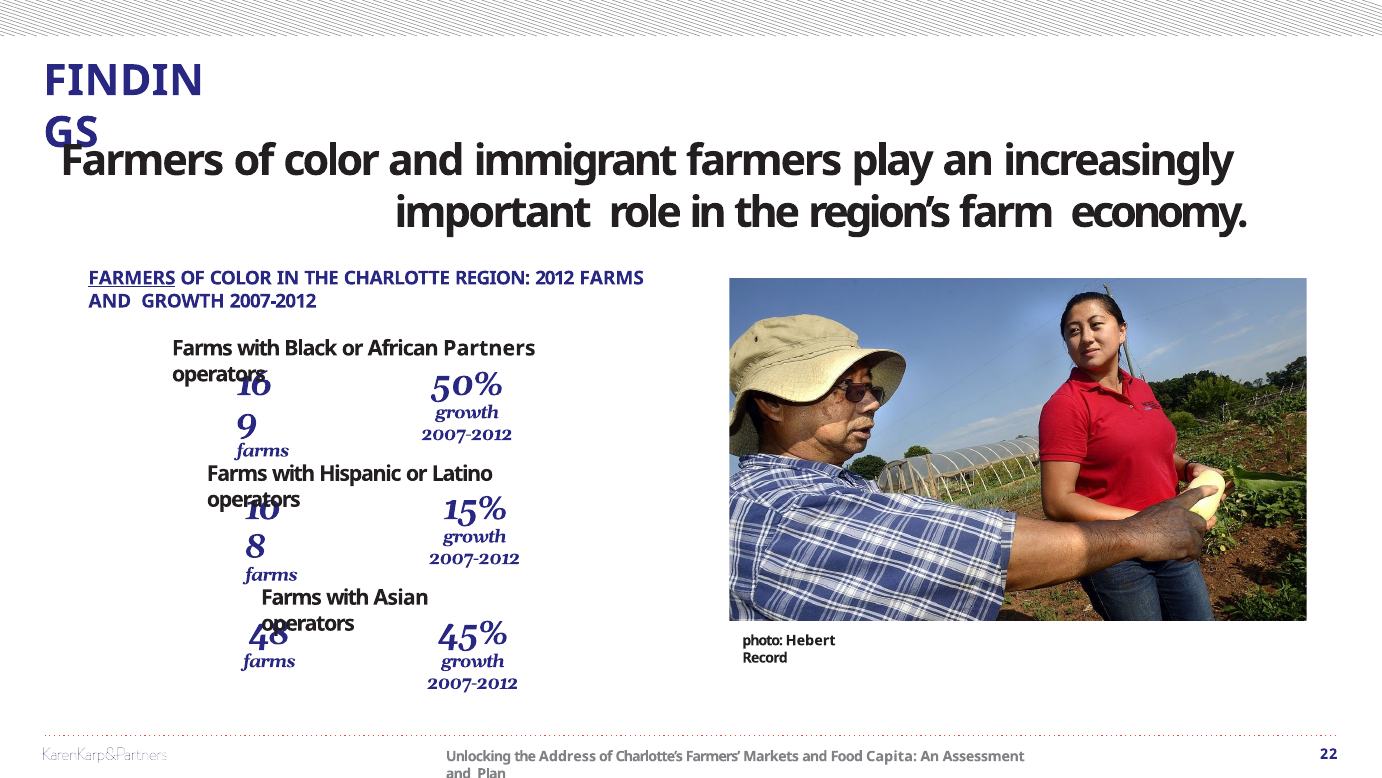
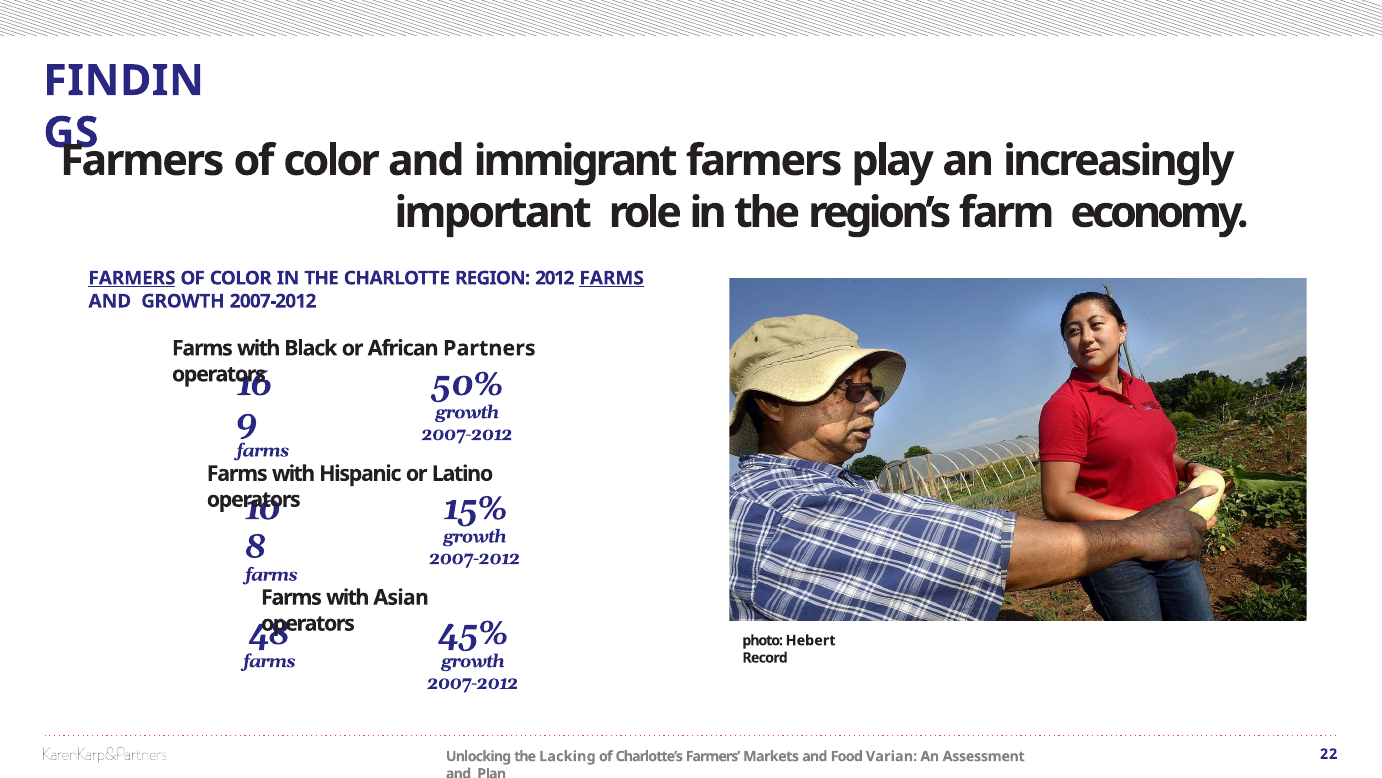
FARMS underline: none -> present (612, 278)
Address: Address -> Lacking (567, 756)
Capita: Capita -> Varian (892, 756)
